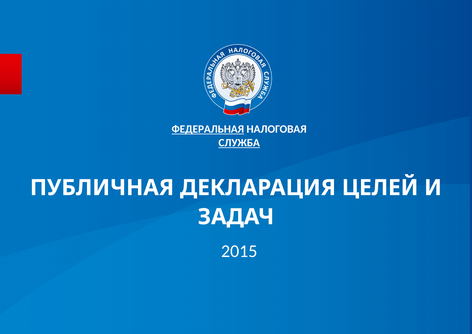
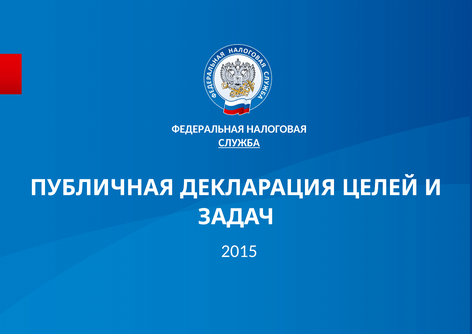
ФЕДЕРАЛЬНАЯ underline: present -> none (208, 129)
